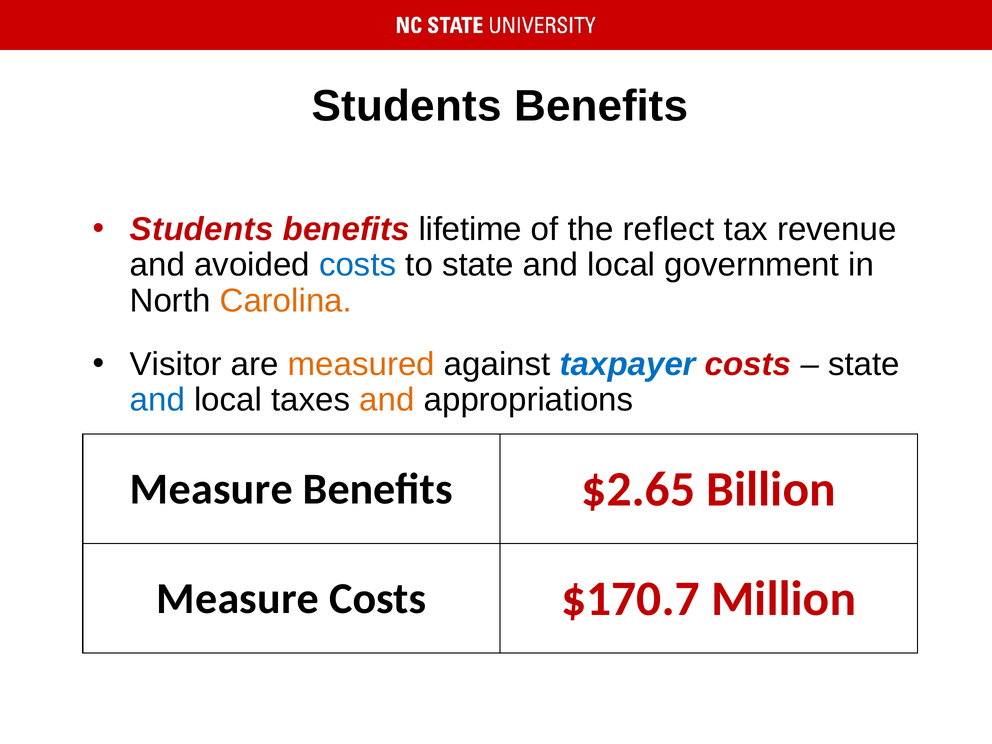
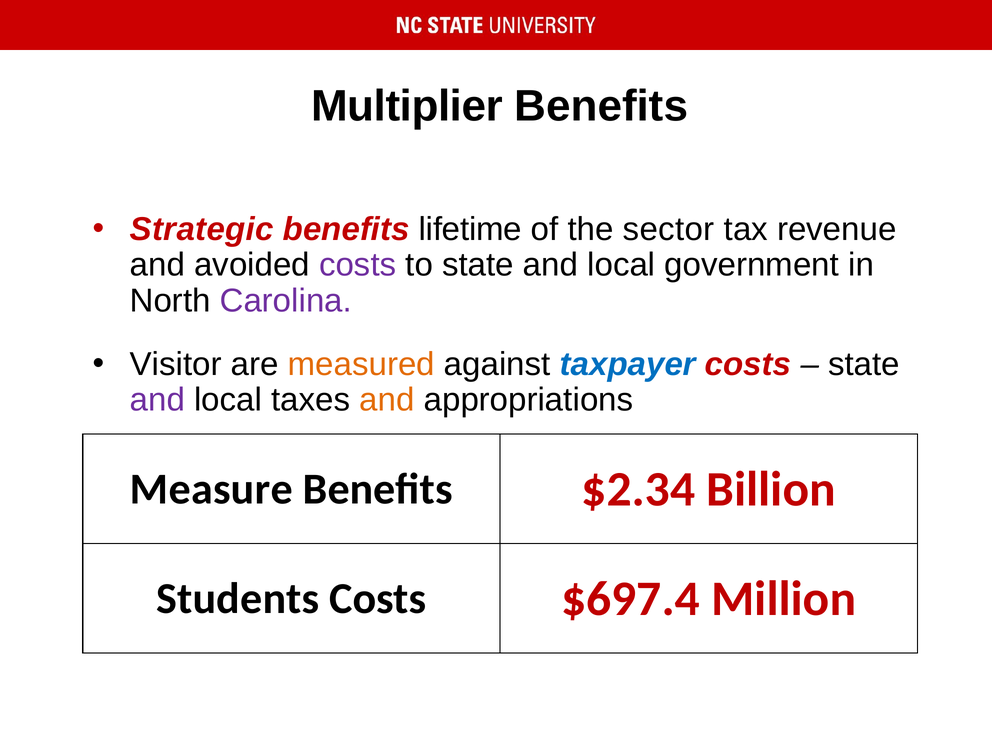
Students: Students -> Multiplier (407, 106)
Students: Students -> Strategic (202, 229)
reflect: reflect -> sector (668, 229)
costs colour: blue -> purple (358, 265)
Carolina colour: orange -> purple (286, 301)
and colour: blue -> purple (157, 400)
$2.65: $2.65 -> $2.34 (638, 489)
Measure: Measure -> Students (238, 599)
$170.7: $170.7 -> $697.4 (631, 599)
